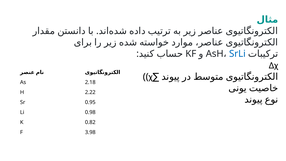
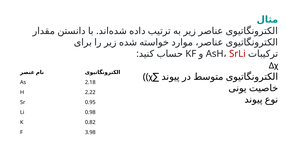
SrLi colour: blue -> red (237, 54)
